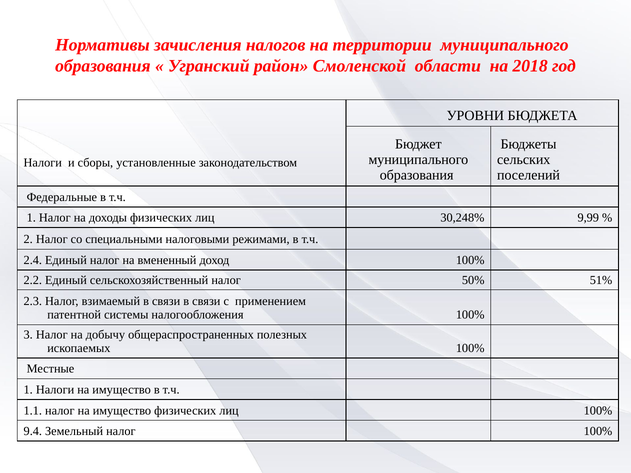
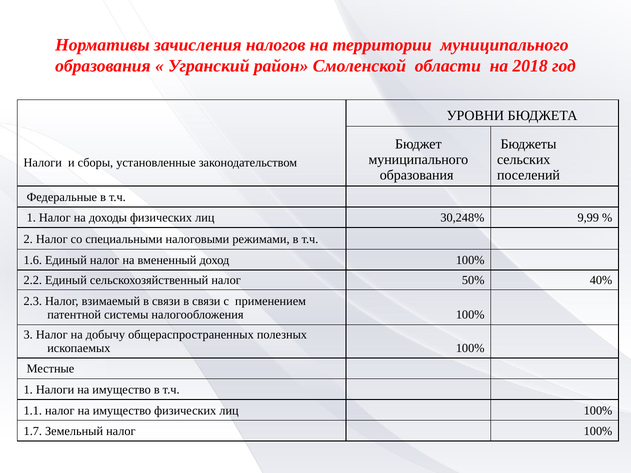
2.4: 2.4 -> 1.6 (33, 260)
51%: 51% -> 40% (601, 280)
9.4: 9.4 -> 1.7 (33, 431)
